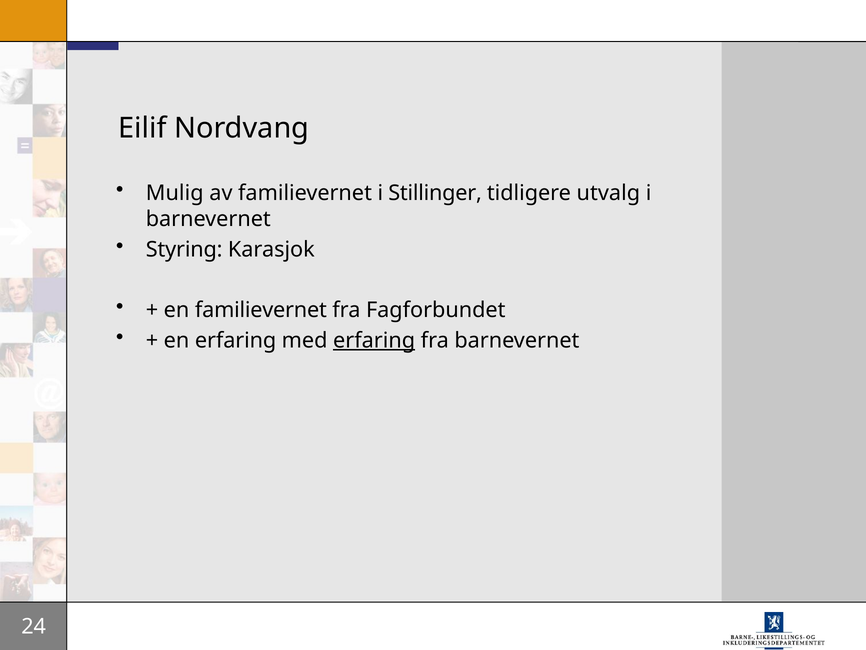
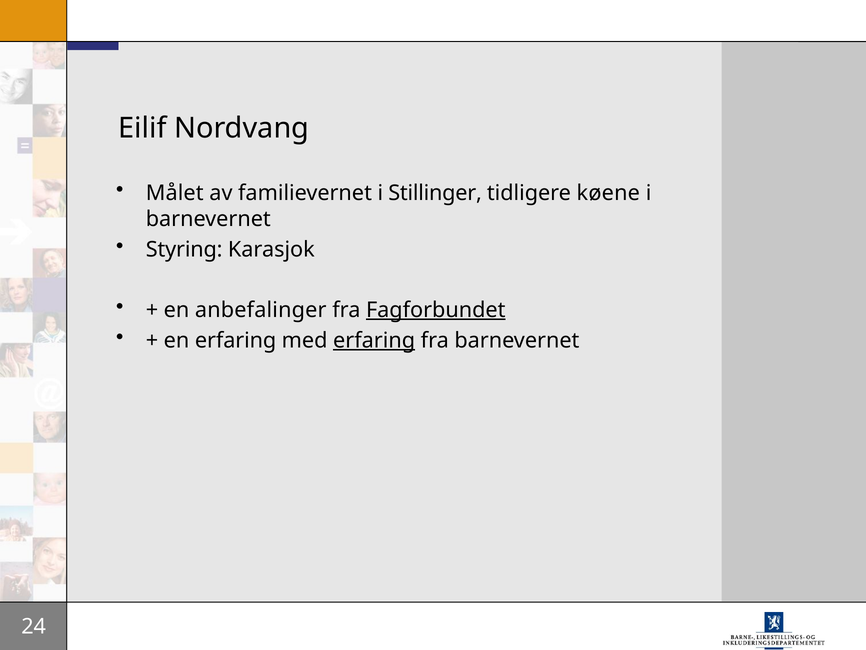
Mulig: Mulig -> Målet (175, 193)
utvalg: utvalg -> køene (608, 193)
en familievernet: familievernet -> anbefalinger (261, 310)
Fagforbundet underline: none -> present (436, 310)
